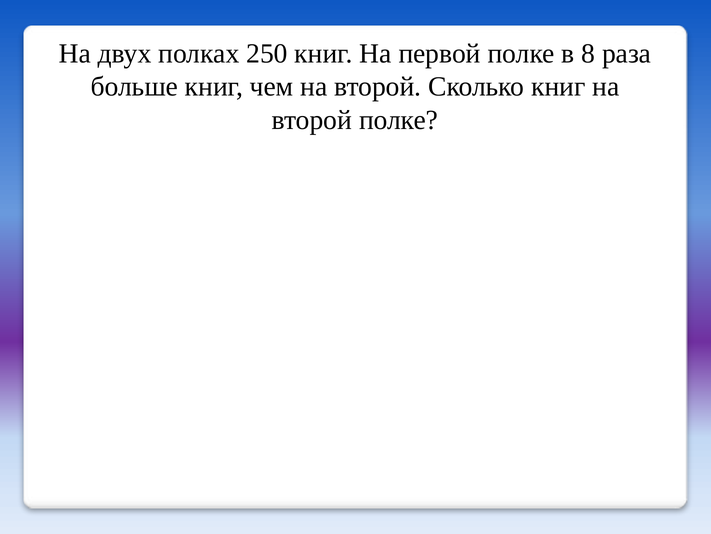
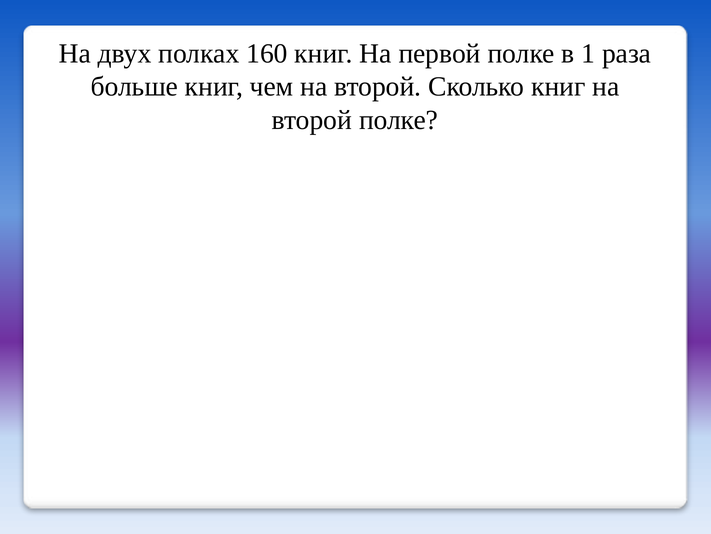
250: 250 -> 160 (267, 53)
8: 8 -> 1 (588, 53)
